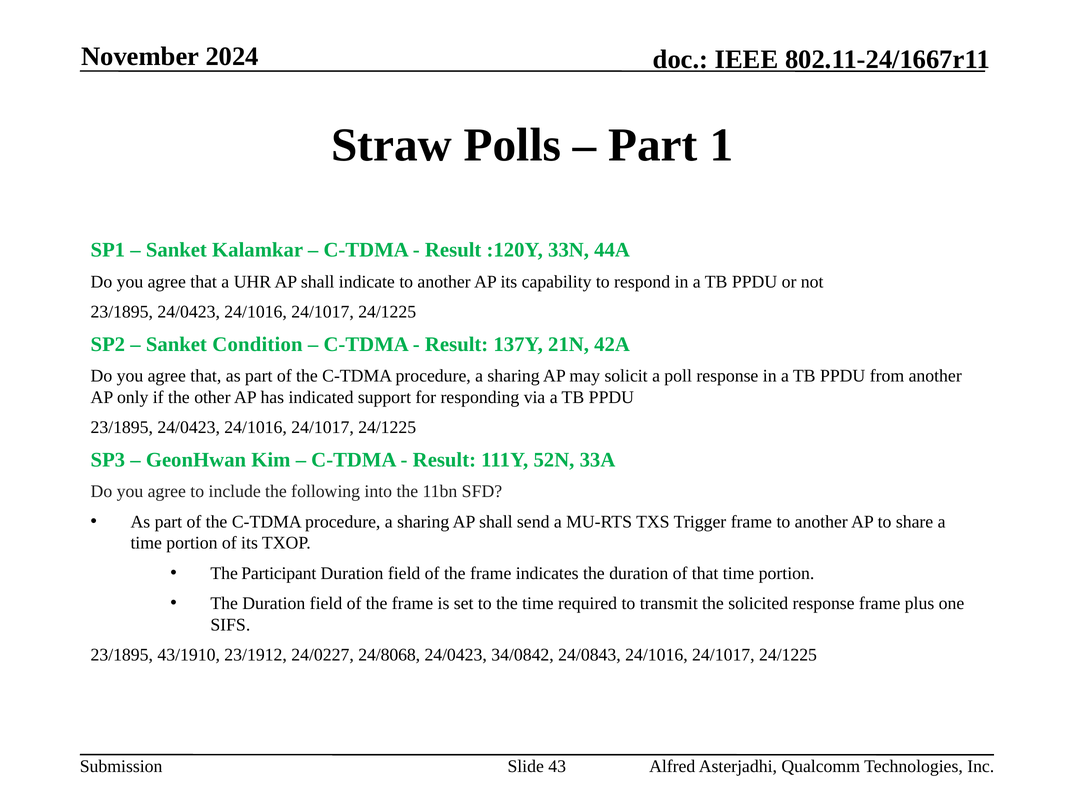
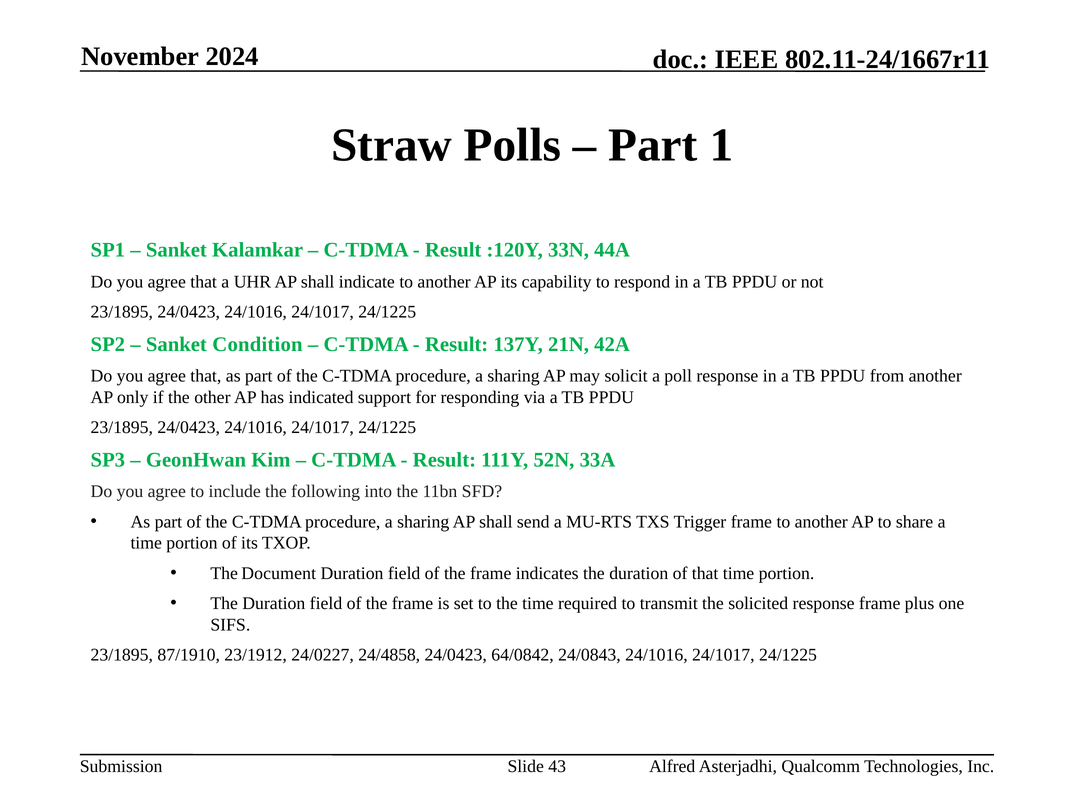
Participant: Participant -> Document (279, 573)
43/1910: 43/1910 -> 87/1910 (189, 655)
24/8068: 24/8068 -> 24/4858 (389, 655)
34/0842: 34/0842 -> 64/0842 (523, 655)
